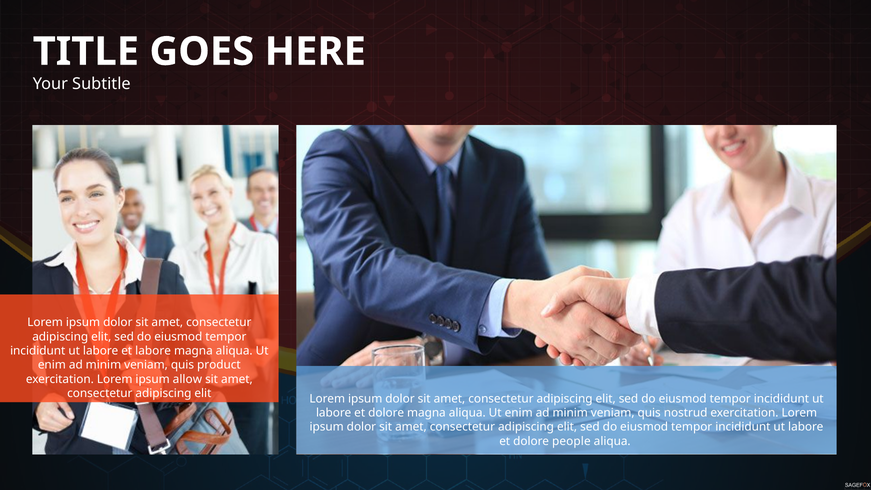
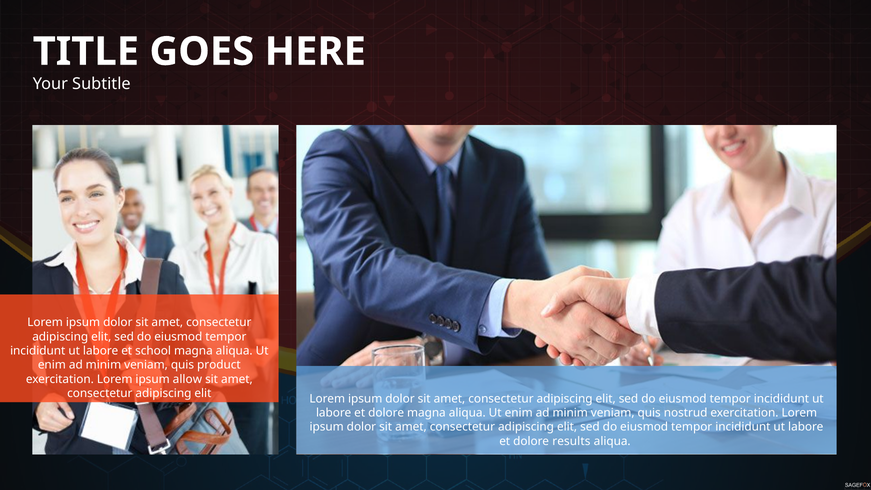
et labore: labore -> school (153, 351)
people: people -> results (571, 441)
